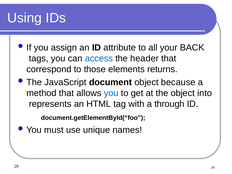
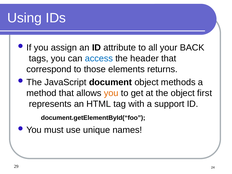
because: because -> methods (178, 82)
you colour: blue -> orange (111, 93)
into: into -> first (205, 93)
through: through -> support (169, 104)
